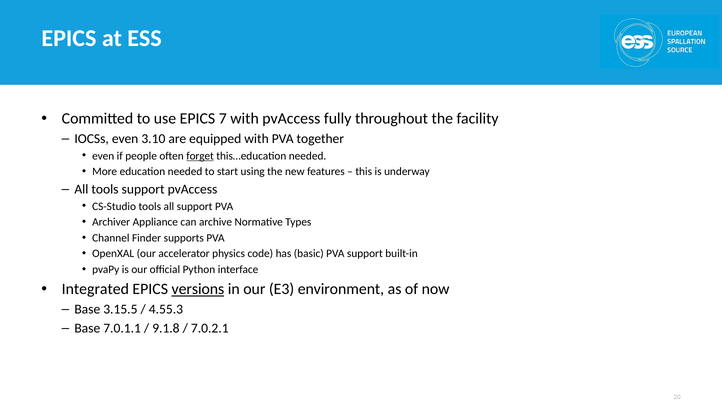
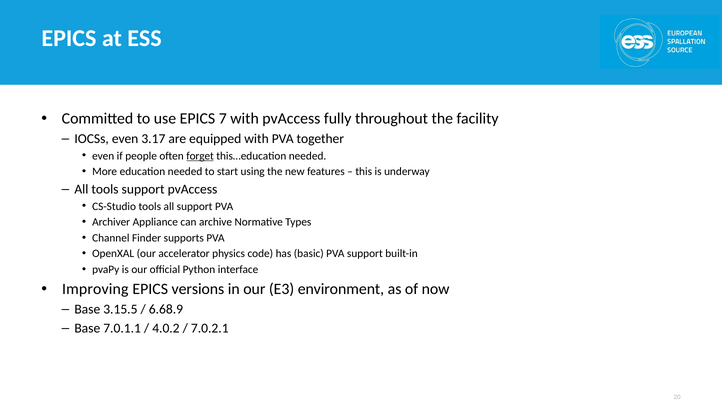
3.10: 3.10 -> 3.17 (153, 139)
Integrated: Integrated -> Improving (95, 289)
versions underline: present -> none (198, 289)
4.55.3: 4.55.3 -> 6.68.9 (166, 309)
9.1.8: 9.1.8 -> 4.0.2 (166, 328)
